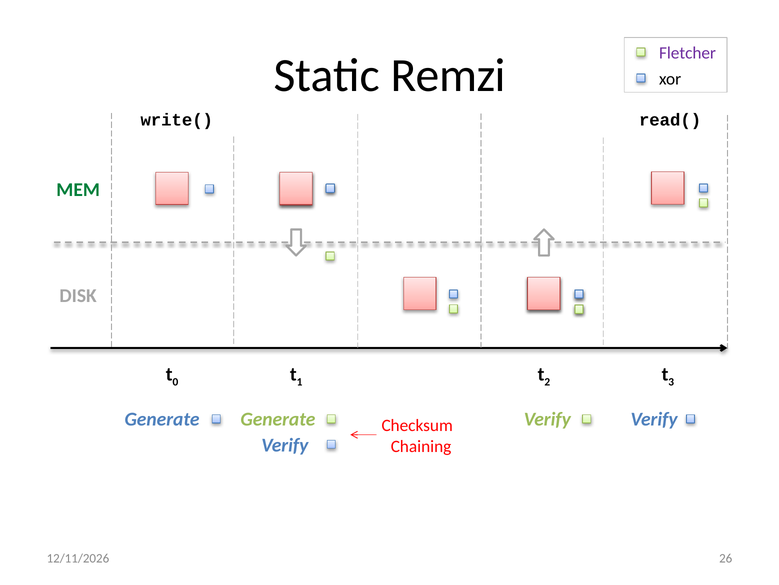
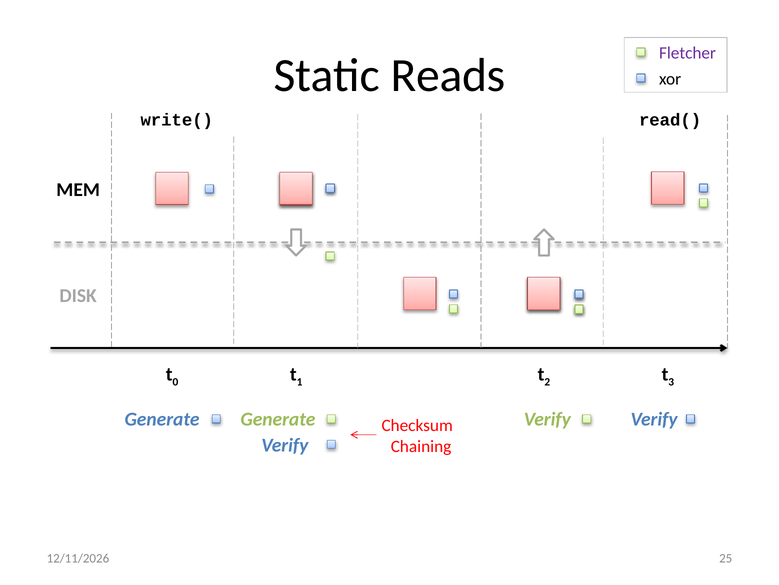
Remzi: Remzi -> Reads (448, 75)
MEM colour: green -> black (78, 190)
26: 26 -> 25 (726, 558)
